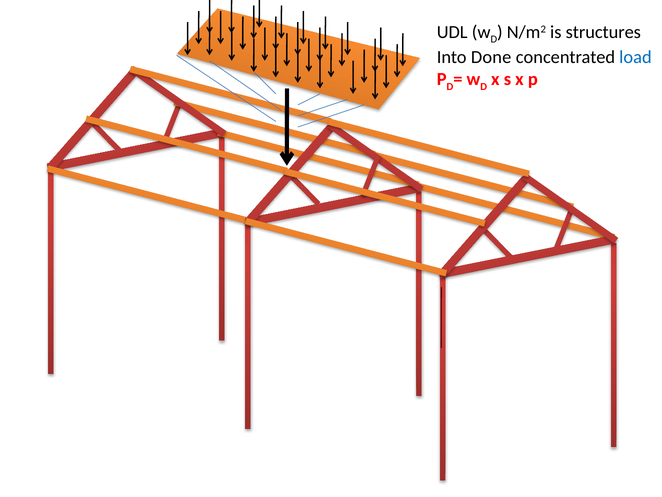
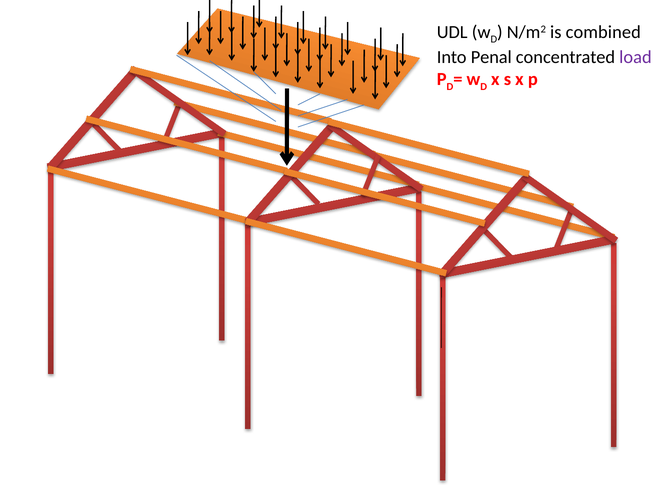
structures: structures -> combined (603, 32)
Done: Done -> Penal (491, 57)
load colour: blue -> purple (635, 57)
